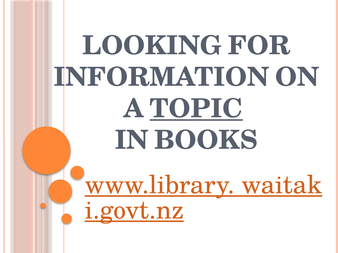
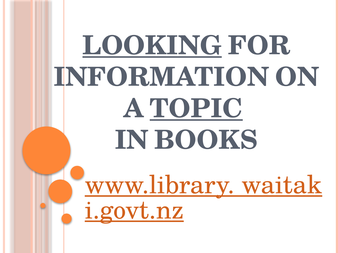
LOOKING underline: none -> present (152, 46)
